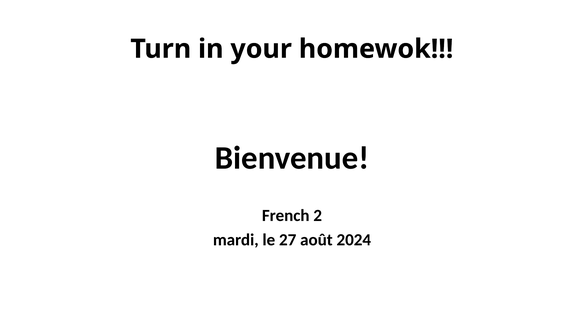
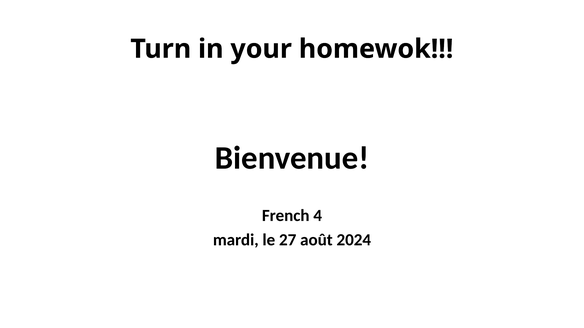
2: 2 -> 4 (318, 216)
